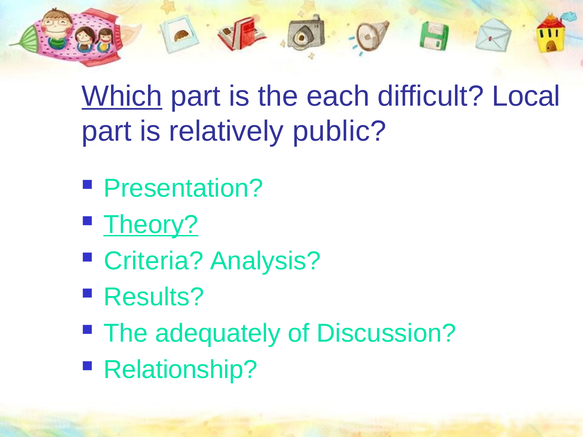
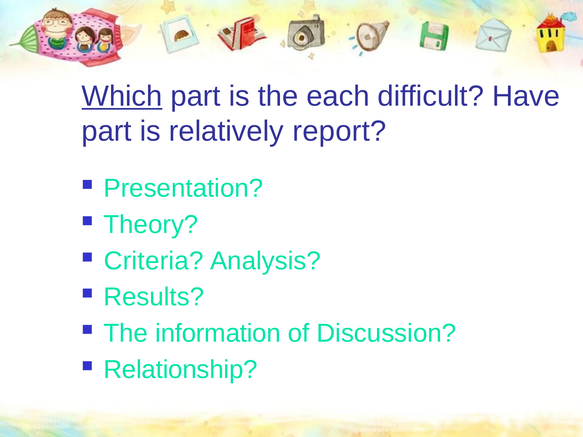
Local: Local -> Have (526, 96)
public: public -> report (339, 131)
Theory underline: present -> none (151, 225)
adequately: adequately -> information (218, 334)
